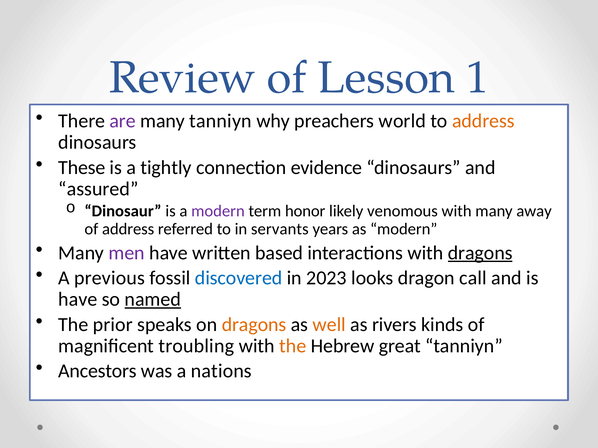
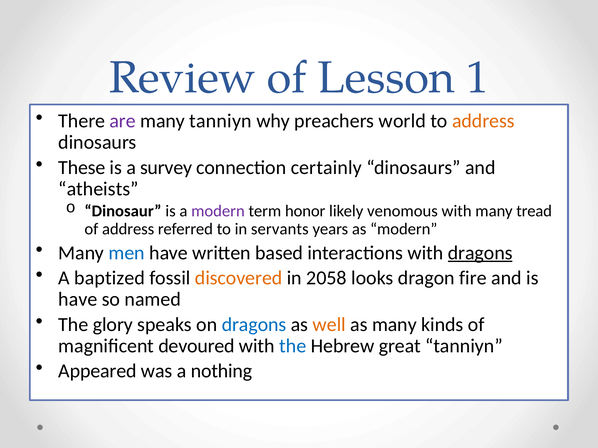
tightly: tightly -> survey (166, 168)
evidence: evidence -> certainly (326, 168)
assured: assured -> atheists (98, 189)
away: away -> tread (534, 211)
men colour: purple -> blue (127, 253)
previous: previous -> baptized (110, 278)
discovered colour: blue -> orange (239, 278)
2023: 2023 -> 2058 (326, 278)
call: call -> fire (473, 278)
named underline: present -> none (153, 300)
prior: prior -> glory (113, 325)
dragons colour: orange -> blue (254, 325)
as rivers: rivers -> many (394, 325)
troubling: troubling -> devoured (197, 346)
the colour: orange -> blue (293, 346)
Ancestors: Ancestors -> Appeared (97, 371)
nations: nations -> nothing (222, 371)
